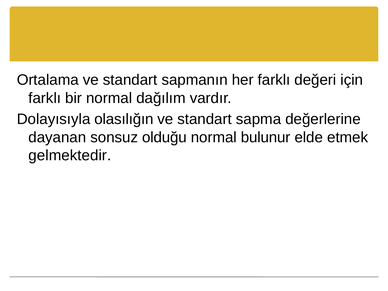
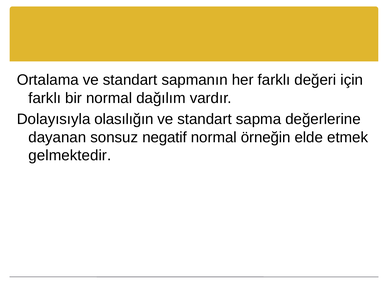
olduğu: olduğu -> negatif (165, 137)
bulunur: bulunur -> örneğin (266, 137)
